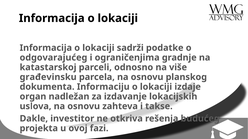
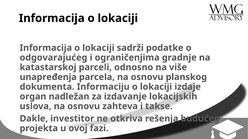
građevinsku: građevinsku -> unapređenja (48, 77)
